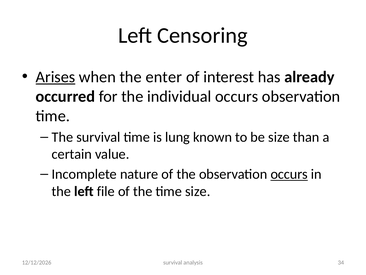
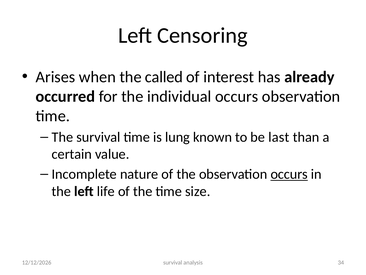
Arises underline: present -> none (56, 77)
enter: enter -> called (164, 77)
be size: size -> last (279, 137)
file: file -> life (106, 191)
